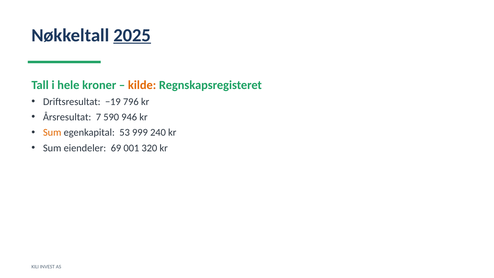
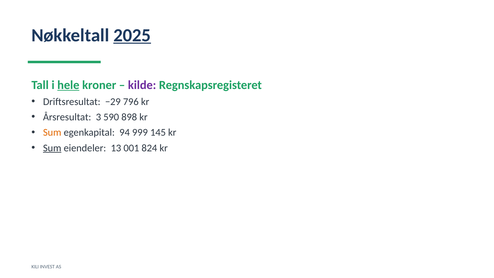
hele underline: none -> present (68, 85)
kilde colour: orange -> purple (142, 85)
−19: −19 -> −29 (113, 102)
7: 7 -> 3 (98, 117)
946: 946 -> 898 (129, 117)
53: 53 -> 94 (125, 132)
240: 240 -> 145 (158, 132)
Sum underline: none -> present (52, 148)
69: 69 -> 13 (116, 148)
320: 320 -> 824 (149, 148)
